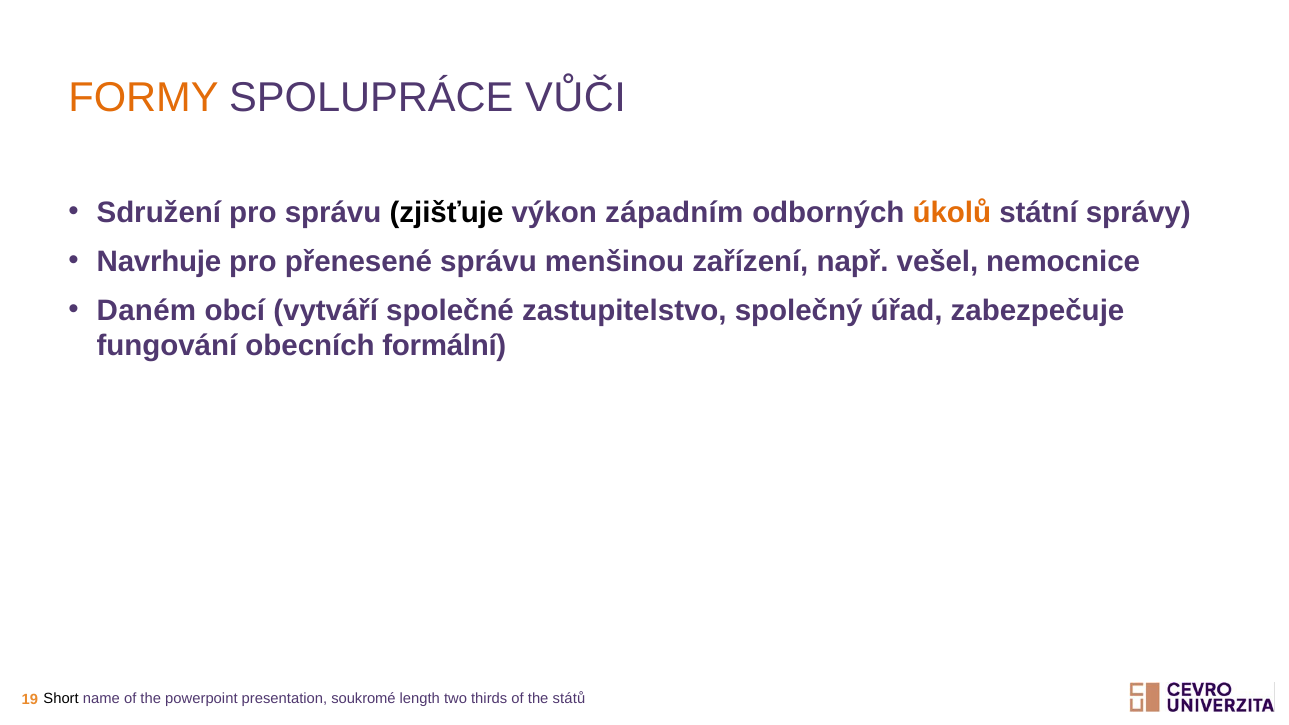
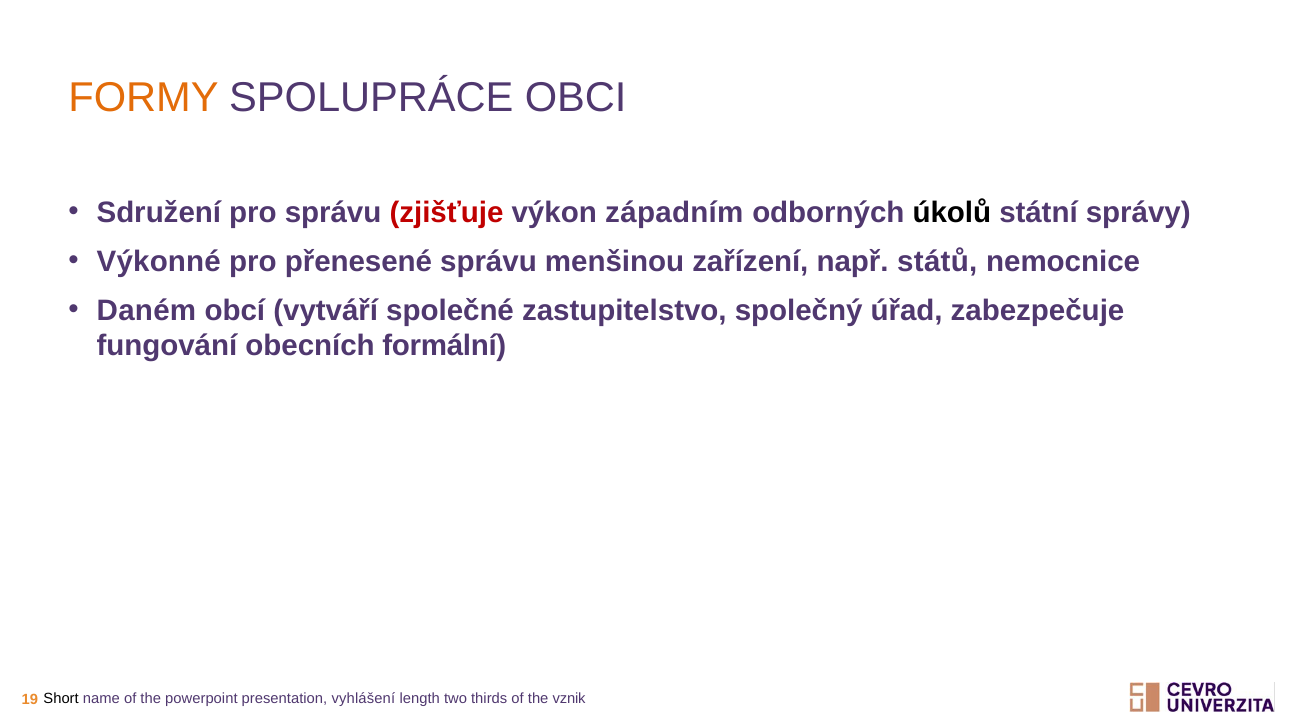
VŮČI: VŮČI -> OBCI (576, 98)
zjišťuje colour: black -> red (447, 213)
úkolů colour: orange -> black (952, 213)
Navrhuje: Navrhuje -> Výkonné (159, 262)
vešel: vešel -> států (937, 262)
soukromé: soukromé -> vyhlášení (363, 699)
států: států -> vznik (569, 699)
